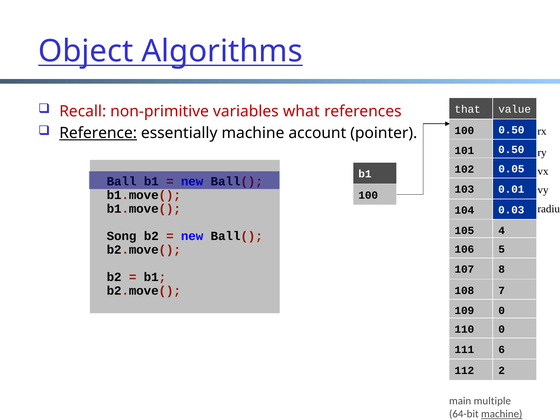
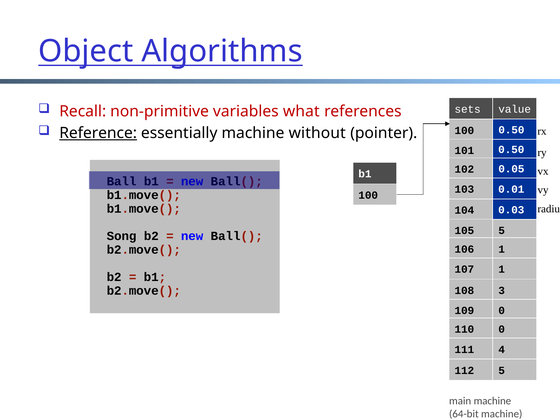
that: that -> sets (468, 109)
account: account -> without (317, 133)
105 4: 4 -> 5 (502, 231)
106 5: 5 -> 1 (502, 249)
107 8: 8 -> 1 (502, 269)
7: 7 -> 3 (502, 291)
6: 6 -> 4 (502, 350)
112 2: 2 -> 5 (502, 370)
main multiple: multiple -> machine (492, 401)
machine underline: present -> none (502, 414)
